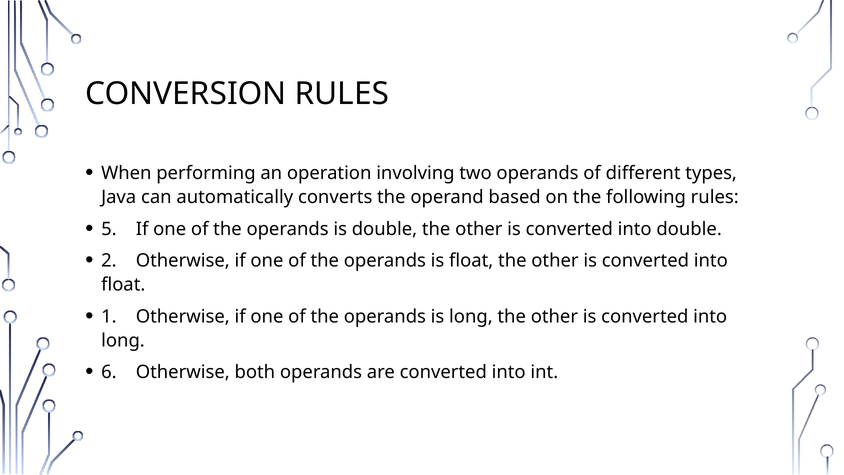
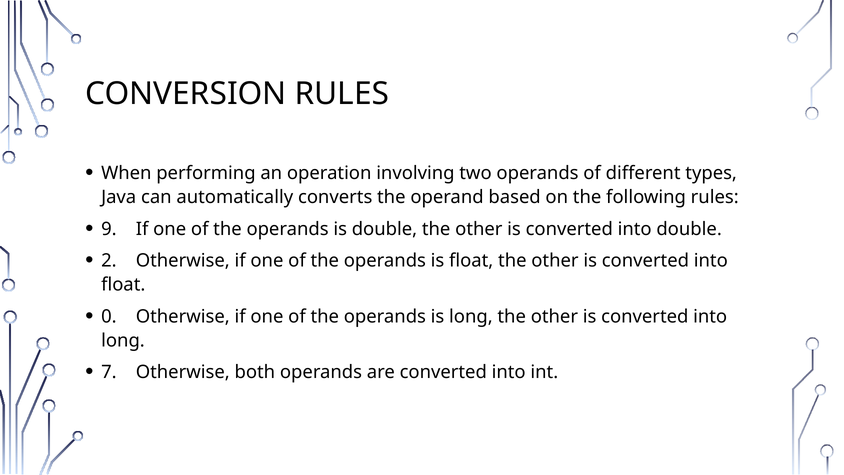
5: 5 -> 9 (109, 229)
1: 1 -> 0 (109, 316)
6: 6 -> 7 (109, 372)
